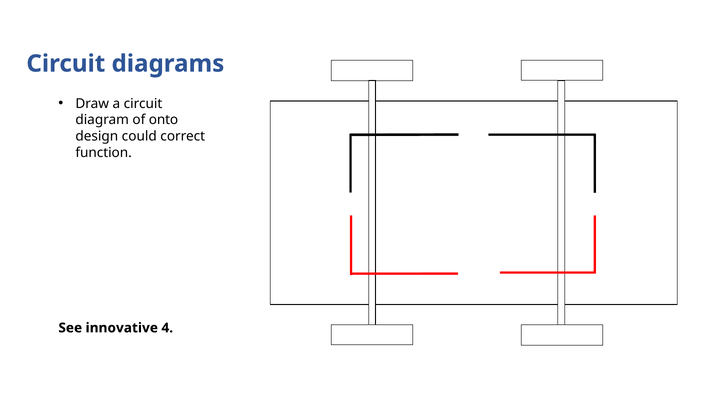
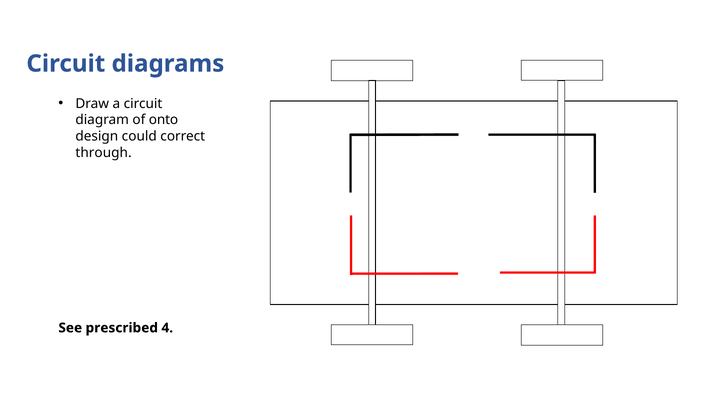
function: function -> through (104, 153)
innovative: innovative -> prescribed (122, 328)
